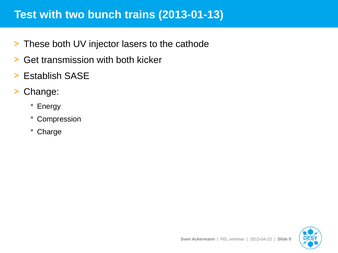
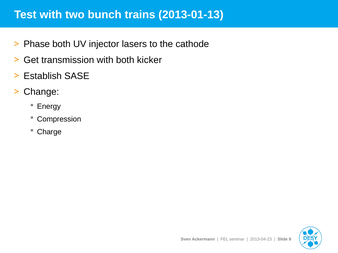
These: These -> Phase (37, 44)
